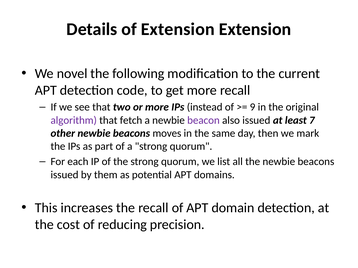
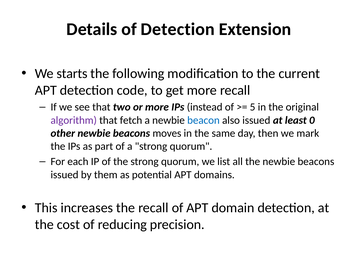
of Extension: Extension -> Detection (178, 29)
novel: novel -> starts (72, 74)
9: 9 -> 5 (253, 107)
beacon colour: purple -> blue (203, 120)
7: 7 -> 0 (312, 120)
